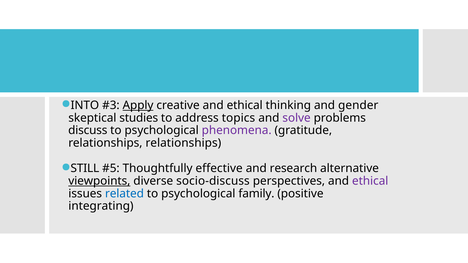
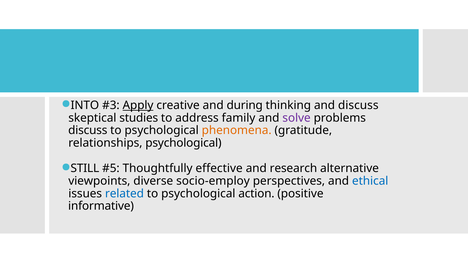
creative and ethical: ethical -> during (245, 105)
and gender: gender -> discuss (358, 105)
topics: topics -> family (239, 118)
phenomena colour: purple -> orange (237, 131)
relationships relationships: relationships -> psychological (183, 143)
viewpoints underline: present -> none (99, 181)
socio-discuss: socio-discuss -> socio-employ (213, 181)
ethical colour: purple -> blue (370, 181)
family: family -> action (256, 194)
integrating: integrating -> informative (101, 206)
